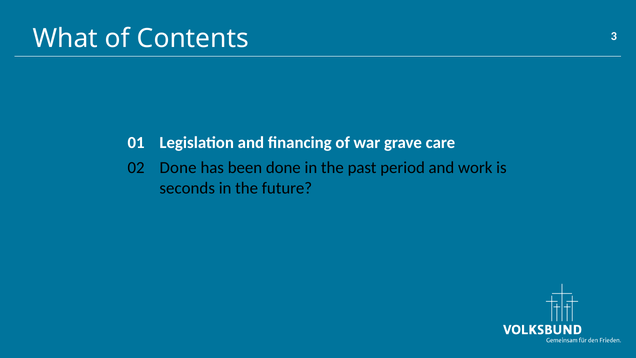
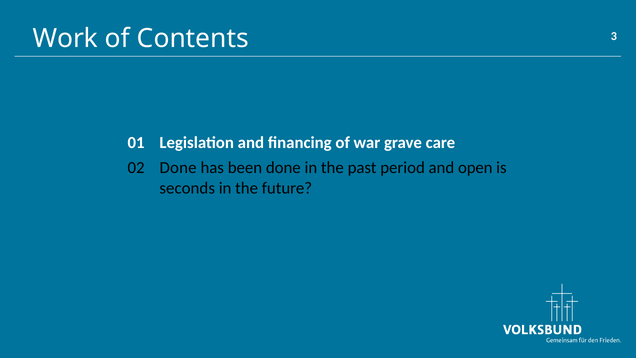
What: What -> Work (65, 38)
work: work -> open (475, 167)
